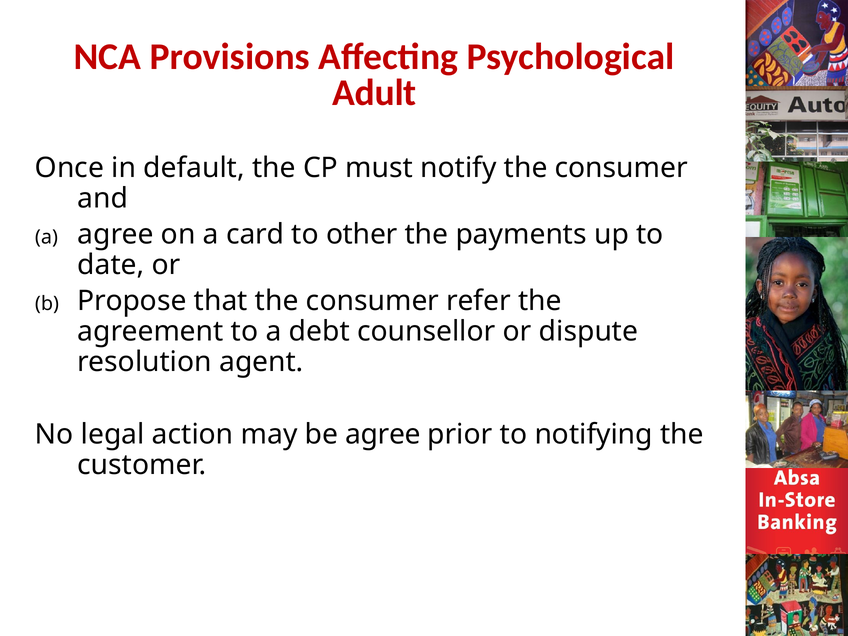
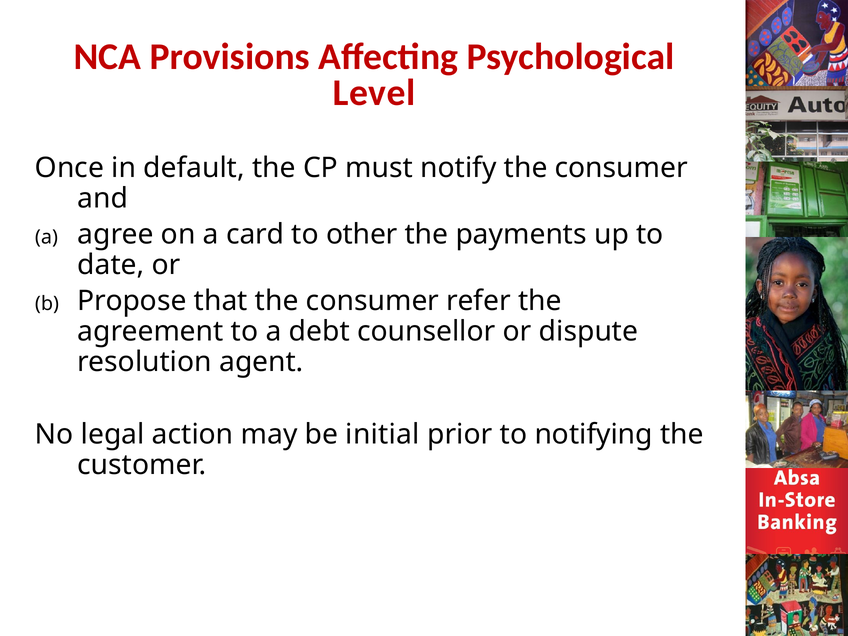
Adult: Adult -> Level (374, 93)
be agree: agree -> initial (383, 434)
